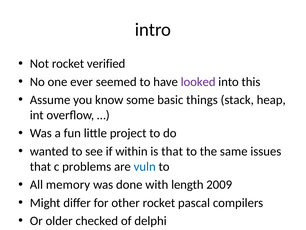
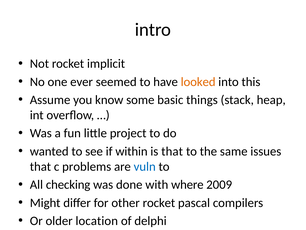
verified: verified -> implicit (106, 64)
looked colour: purple -> orange (198, 82)
memory: memory -> checking (68, 184)
length: length -> where (187, 184)
checked: checked -> location (97, 220)
